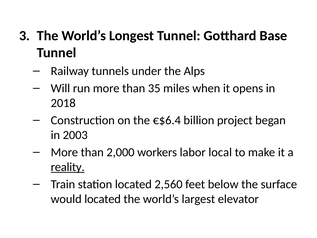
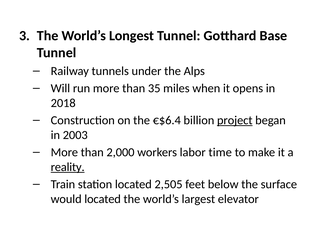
project underline: none -> present (235, 120)
local: local -> time (220, 152)
2,560: 2,560 -> 2,505 (169, 184)
